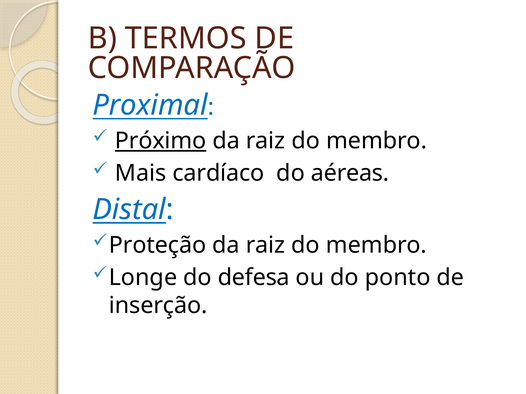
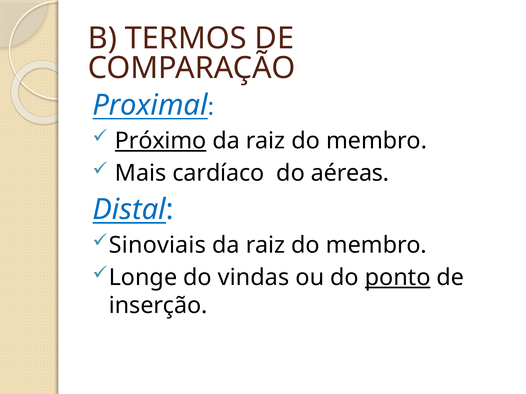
Proteção: Proteção -> Sinoviais (157, 245)
defesa: defesa -> vindas (254, 278)
ponto underline: none -> present (398, 278)
